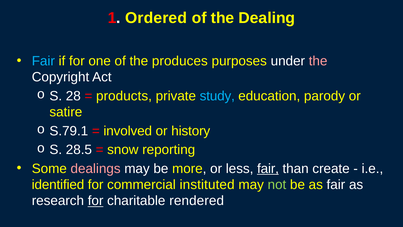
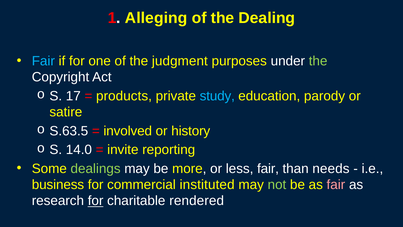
Ordered: Ordered -> Alleging (156, 18)
produces: produces -> judgment (180, 61)
the colour: pink -> light green (318, 61)
28: 28 -> 17 (73, 96)
S.79.1: S.79.1 -> S.63.5 (69, 131)
28.5: 28.5 -> 14.0 (79, 150)
snow: snow -> invite (123, 150)
dealings colour: pink -> light green (96, 168)
fair underline: present -> none (268, 168)
create: create -> needs (331, 168)
identified: identified -> business (58, 184)
fair colour: white -> pink (336, 184)
